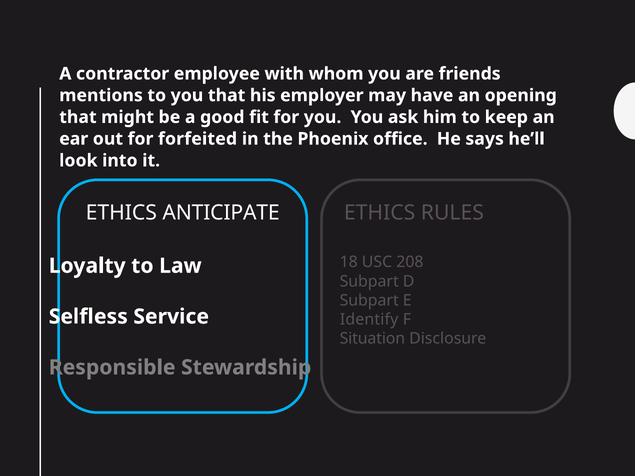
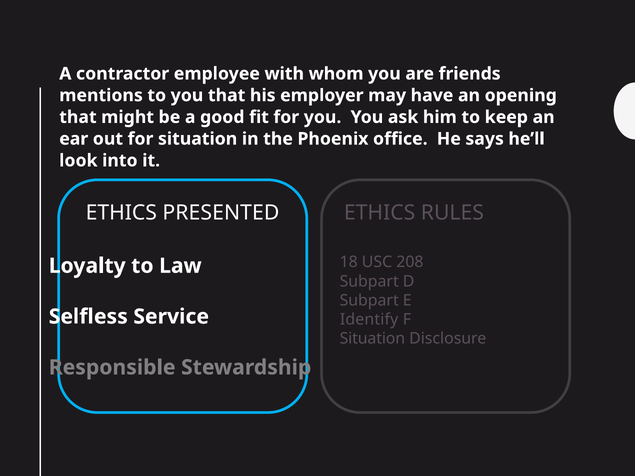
for forfeited: forfeited -> situation (198, 139)
ANTICIPATE: ANTICIPATE -> PRESENTED (221, 213)
